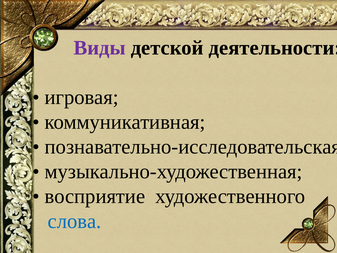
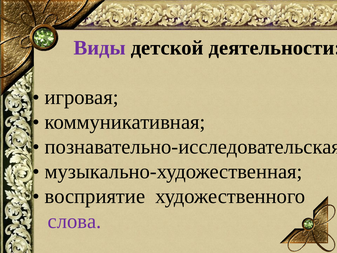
слова colour: blue -> purple (74, 221)
